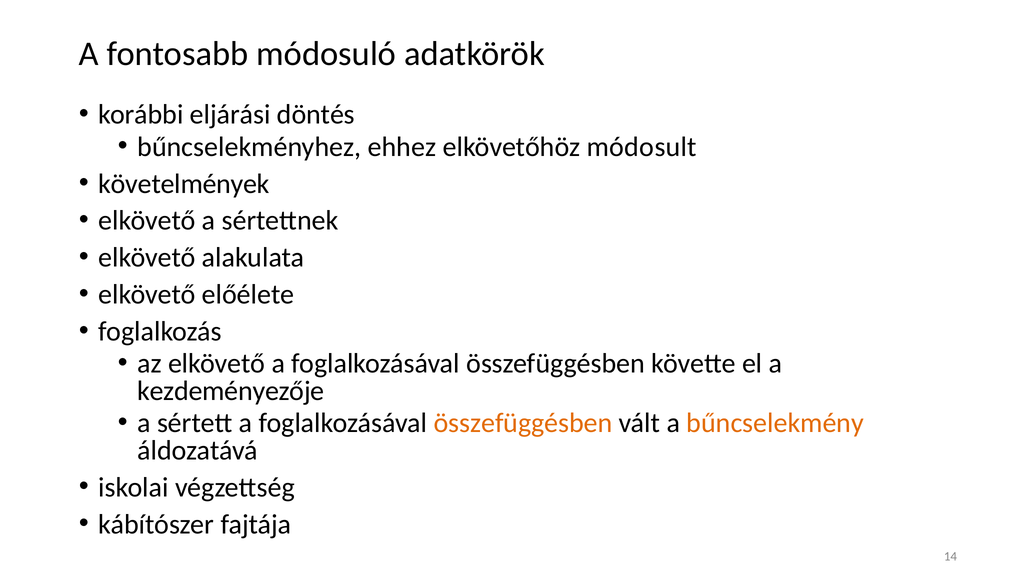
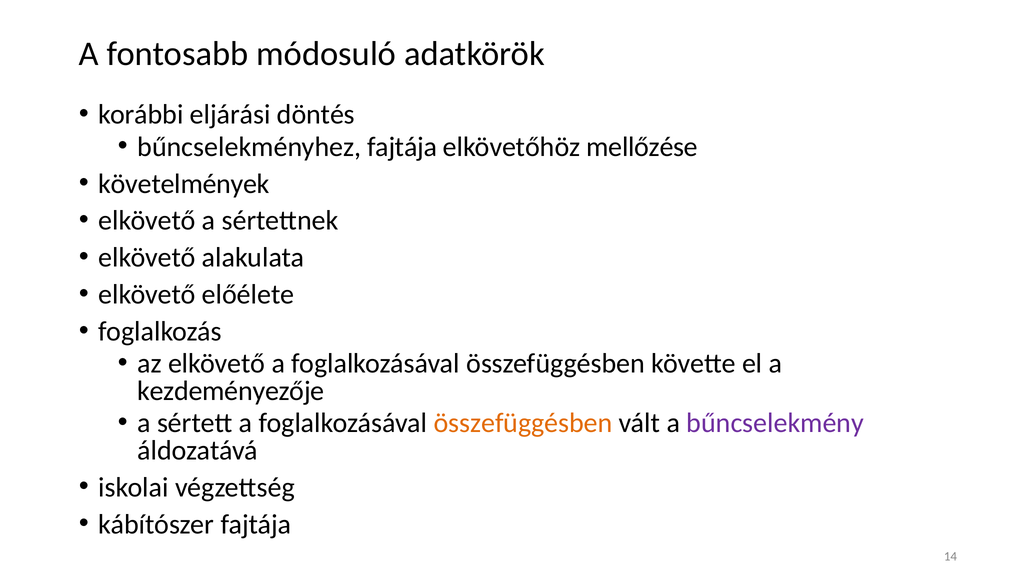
bűncselekményhez ehhez: ehhez -> fajtája (402, 147)
módosult: módosult -> mellőzése (642, 147)
bűncselekmény colour: orange -> purple (775, 423)
